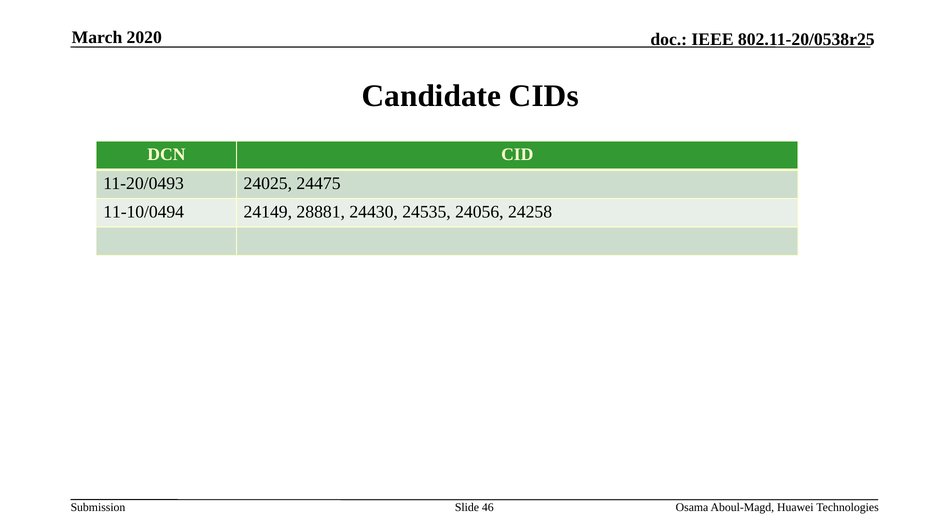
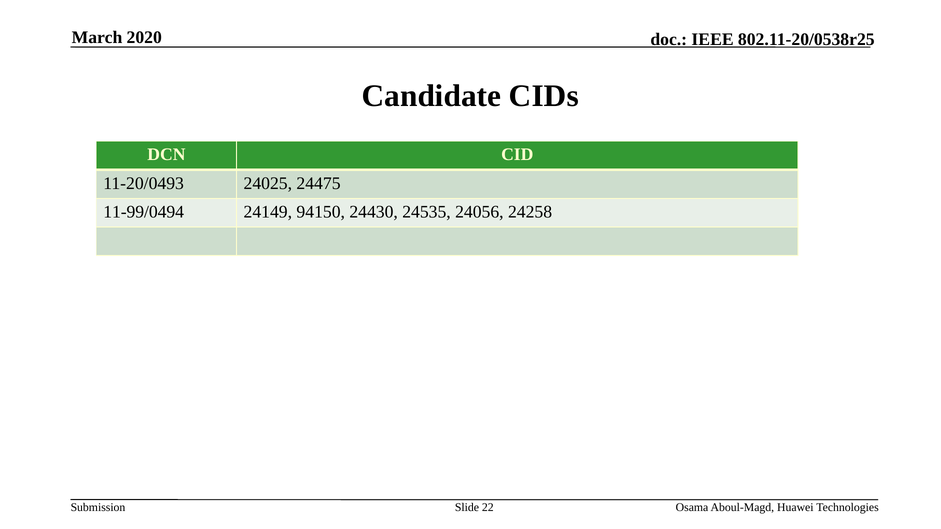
11-10/0494: 11-10/0494 -> 11-99/0494 (144, 212)
28881: 28881 -> 94150 (321, 212)
46: 46 -> 22 (488, 508)
